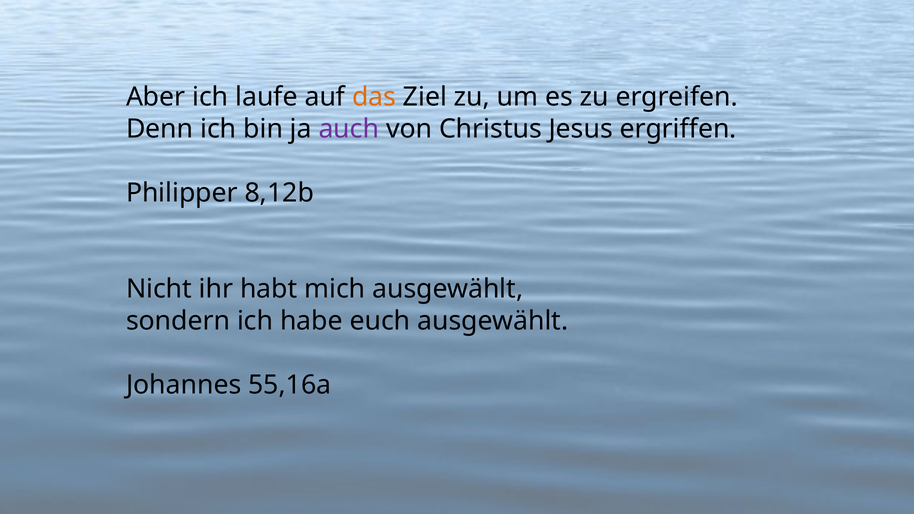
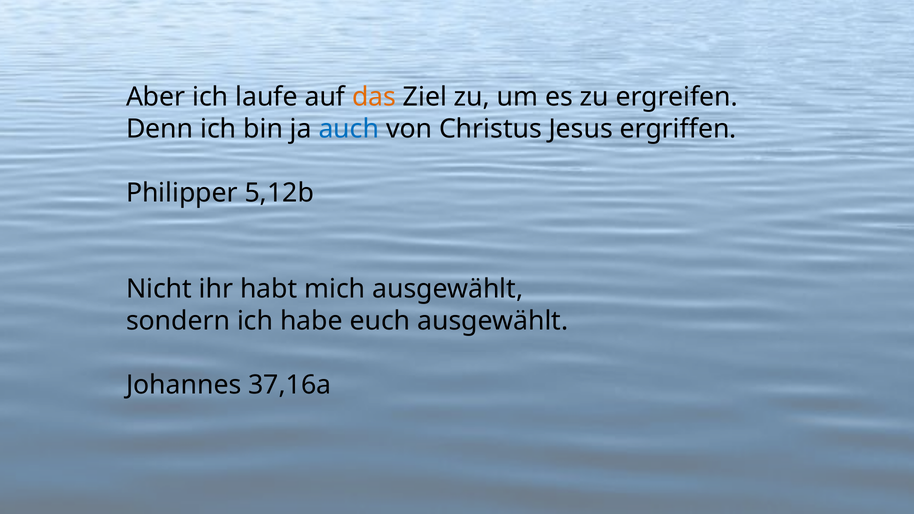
auch colour: purple -> blue (349, 129)
8,12b: 8,12b -> 5,12b (279, 193)
55,16a: 55,16a -> 37,16a (290, 385)
